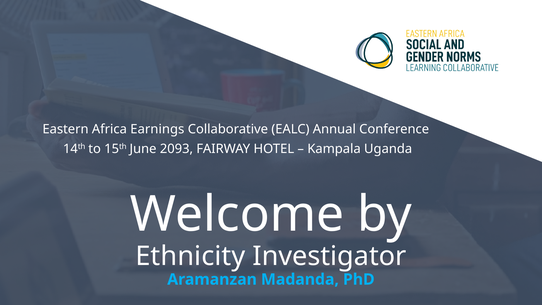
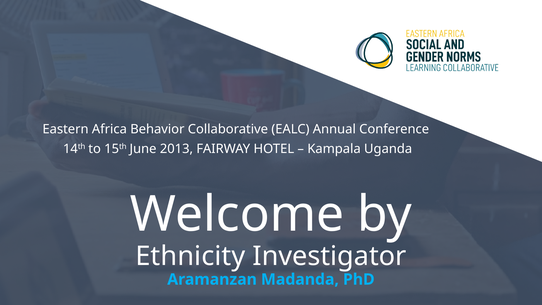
Earnings: Earnings -> Behavior (157, 129)
2093: 2093 -> 2013 (176, 149)
